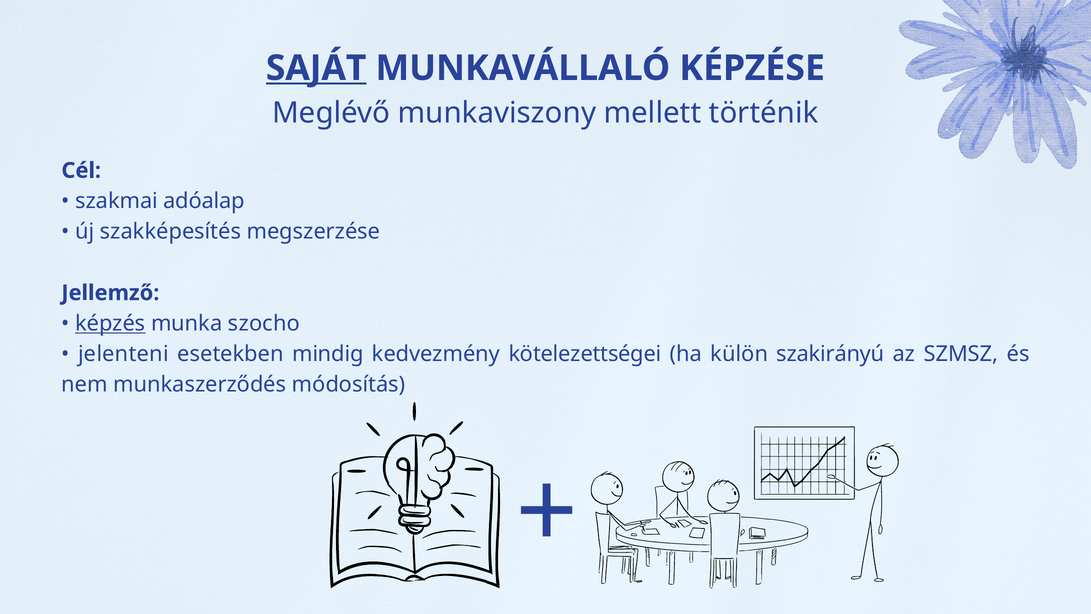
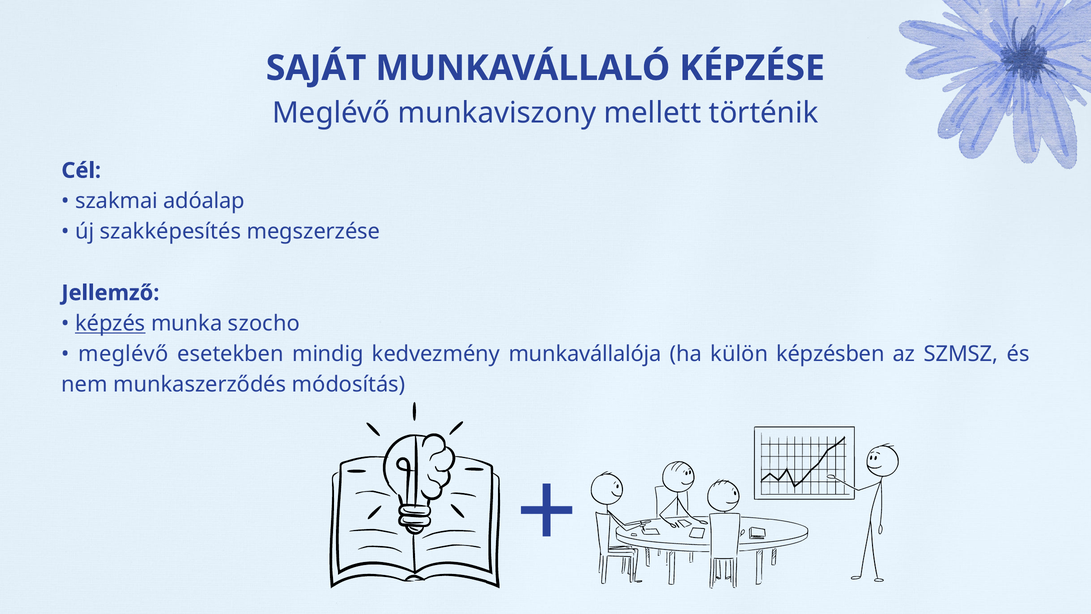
SAJÁT underline: present -> none (316, 68)
jelenteni: jelenteni -> meglévő (123, 354)
kötelezettségei: kötelezettségei -> munkavállalója (585, 354)
szakirányú: szakirányú -> képzésben (830, 354)
